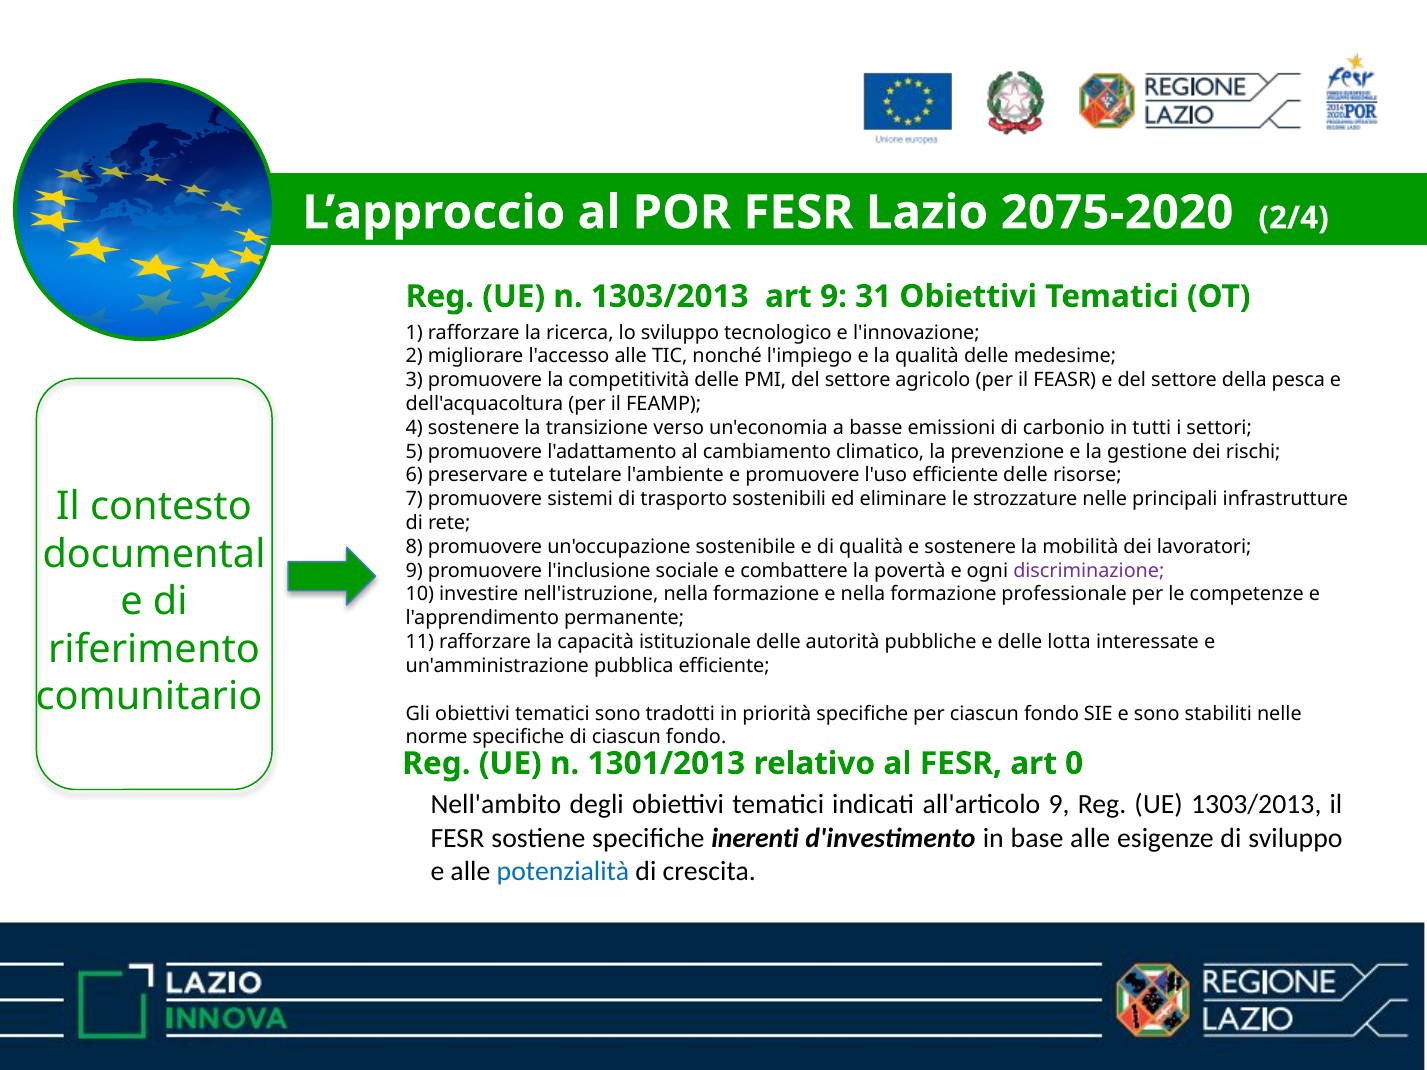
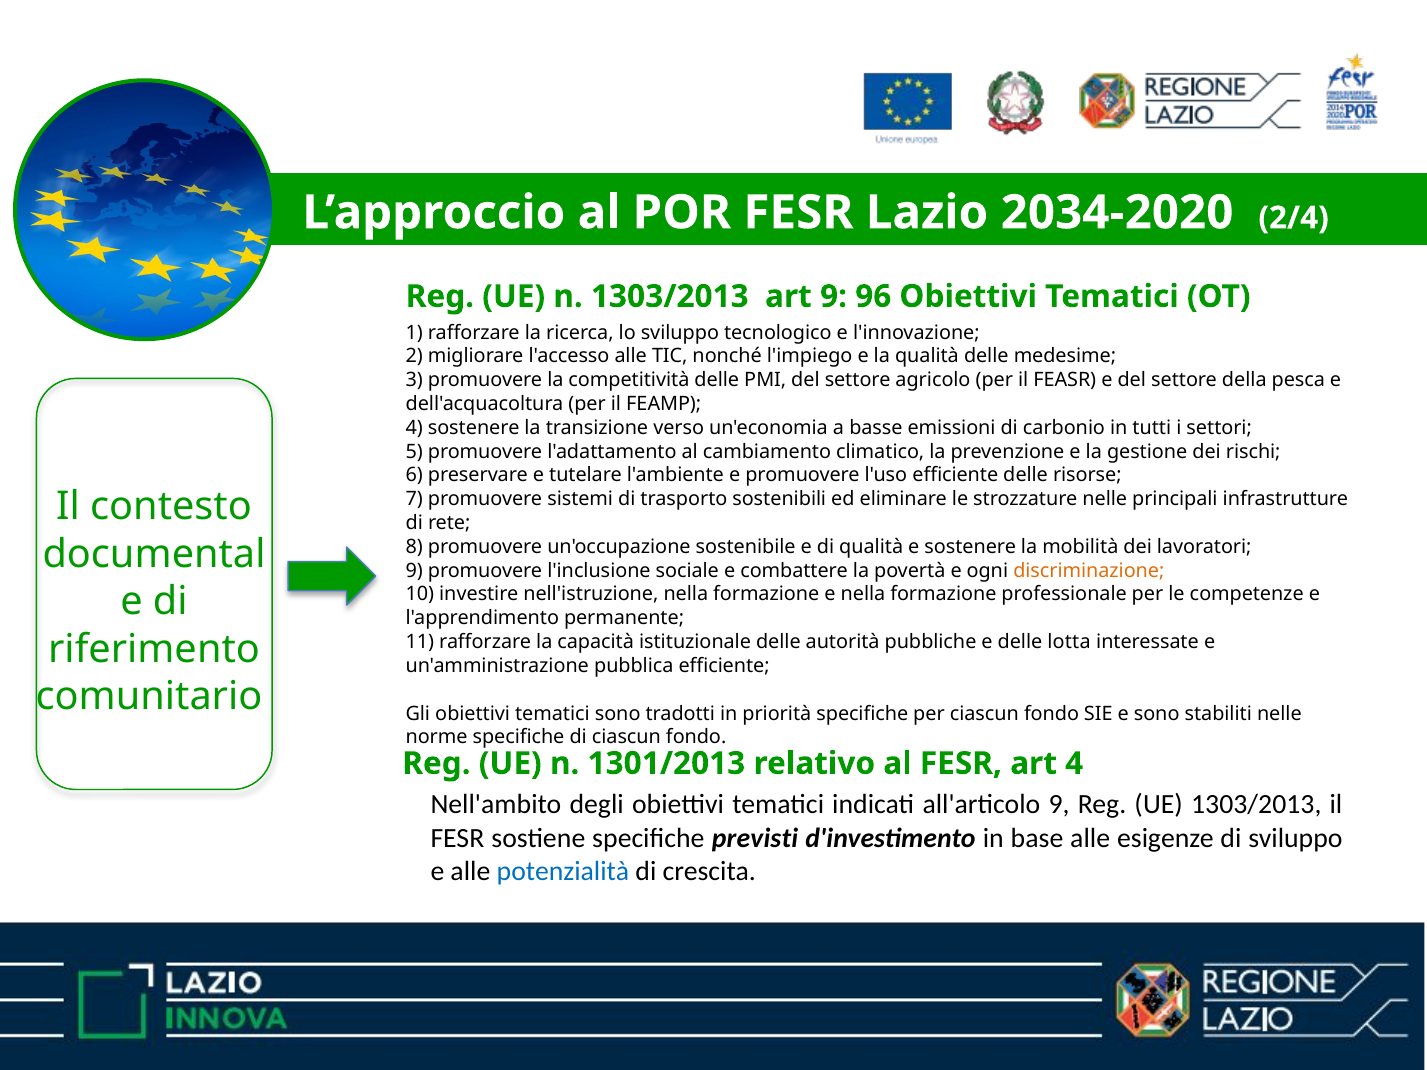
2075-2020: 2075-2020 -> 2034-2020 (1117, 213)
31: 31 -> 96 (873, 297)
discriminazione colour: purple -> orange (1089, 571)
art 0: 0 -> 4 (1074, 764)
inerenti: inerenti -> previsti (755, 838)
